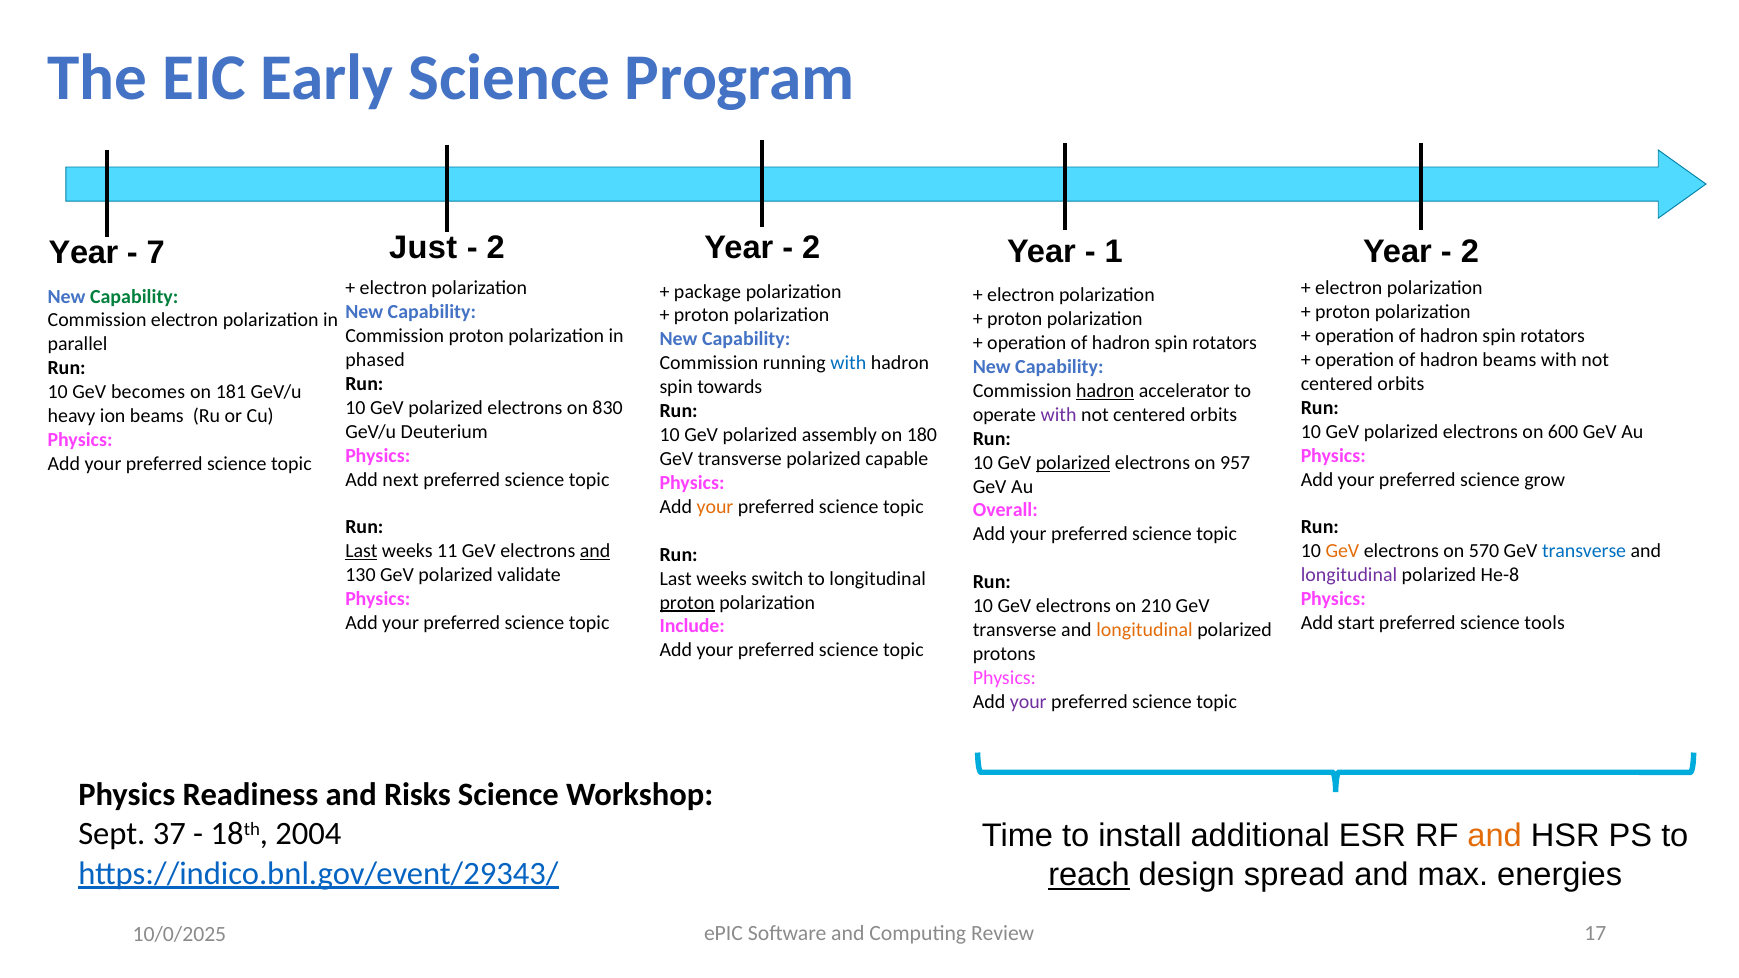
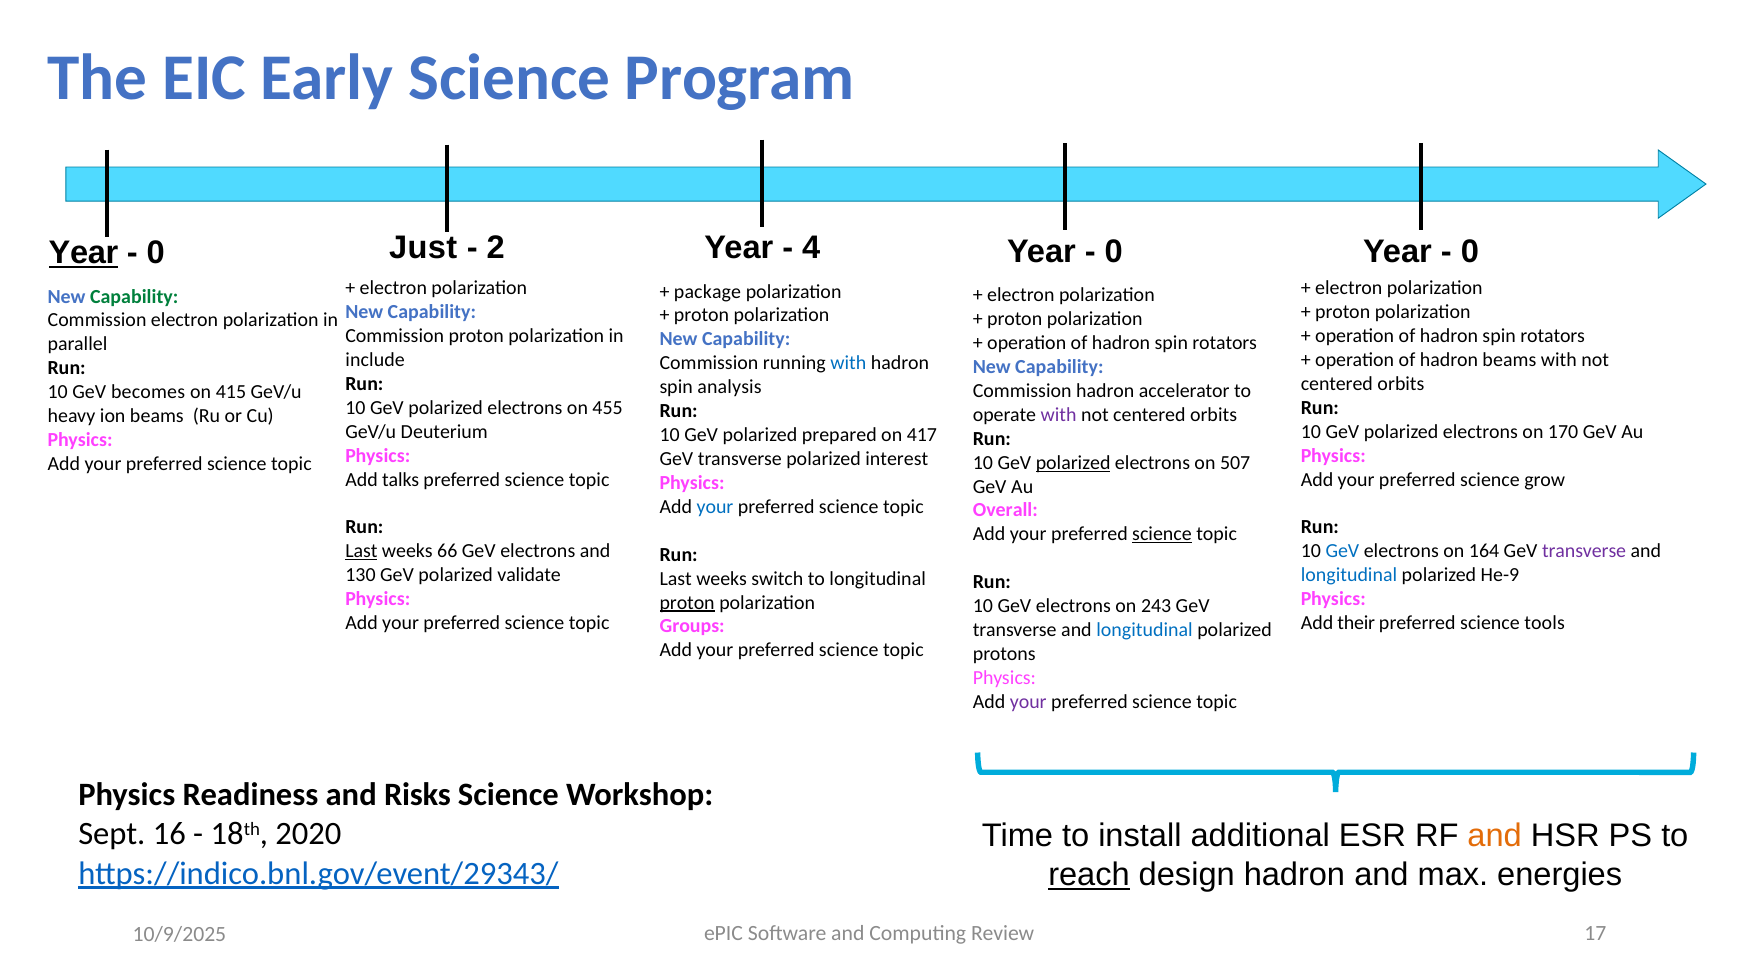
2: 2 -> 4 (811, 248)
2: 2 -> 0 (1470, 251)
1: 1 -> 0 (1114, 252)
Year underline: none -> present (84, 253)
7: 7 -> 0 (156, 253)
phased: phased -> include (375, 360)
towards: towards -> analysis (730, 387)
hadron underline: present -> none (1105, 391)
181: 181 -> 415 (231, 392)
830: 830 -> 455 (608, 408)
600: 600 -> 170 (1563, 432)
assembly: assembly -> prepared (839, 435)
180: 180 -> 417 (922, 435)
capable: capable -> interest (897, 459)
957: 957 -> 507 (1235, 463)
next: next -> talks (401, 480)
your colour: orange -> blue (715, 507)
science underline: none -> present (1162, 534)
11: 11 -> 66 (447, 551)
and underline: present -> none (595, 551)
GeV colour: orange -> blue (1342, 551)
570: 570 -> 164 (1484, 551)
transverse colour: blue -> purple (1584, 551)
longitudinal colour: purple -> blue (1349, 575)
He-8: He-8 -> He-9 (1500, 575)
210: 210 -> 243 (1156, 606)
start: start -> their (1356, 623)
Include: Include -> Groups (692, 626)
longitudinal colour: orange -> blue (1145, 630)
37: 37 -> 16 (169, 834)
2004: 2004 -> 2020 (308, 834)
design spread: spread -> hadron (1294, 875)
10/0/2025: 10/0/2025 -> 10/9/2025 (179, 934)
